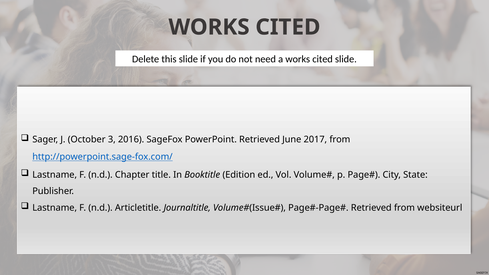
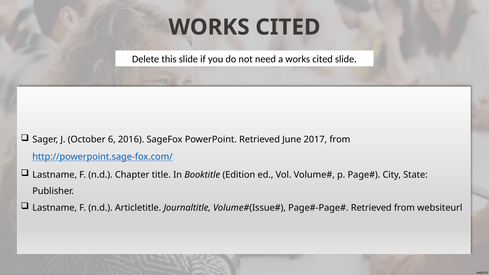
3: 3 -> 6 (112, 140)
